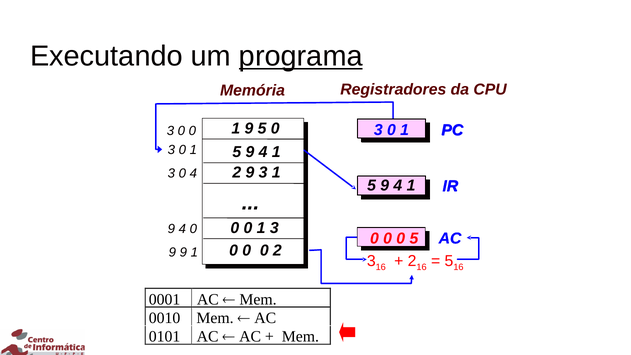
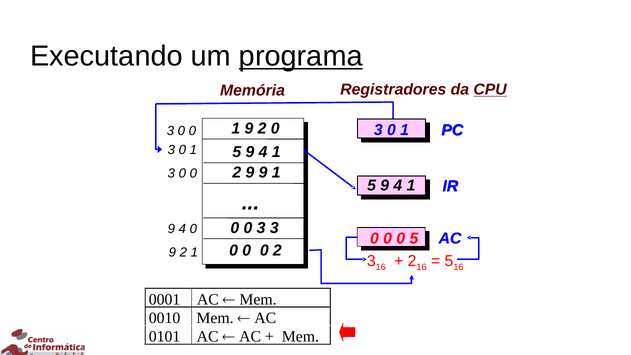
CPU underline: none -> present (490, 89)
1 9 5: 5 -> 2 (262, 128)
9 3: 3 -> 9 (263, 173)
4: 4 -> 0 (193, 173)
1: 1 -> 3 (261, 228)
9: 9 -> 2 (183, 252)
